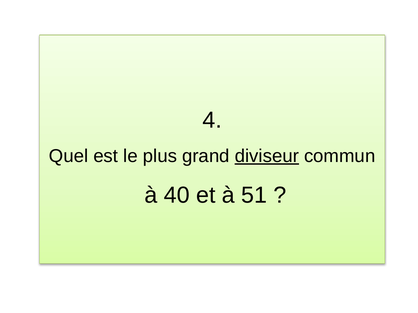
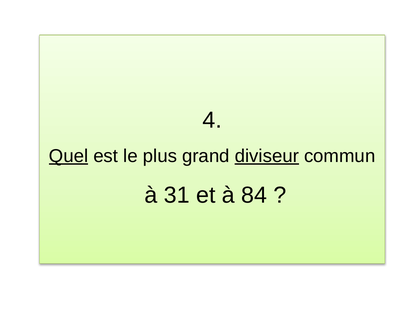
Quel underline: none -> present (69, 156)
40: 40 -> 31 (177, 196)
51: 51 -> 84 (254, 196)
